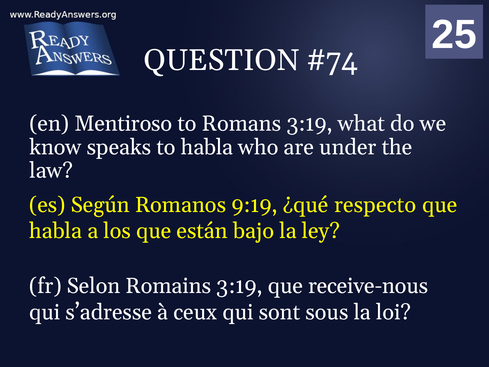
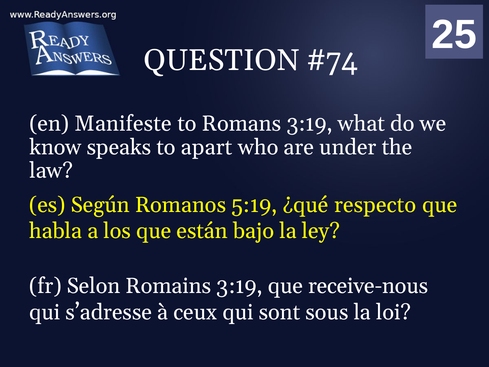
Mentiroso: Mentiroso -> Manifeste (123, 124)
to habla: habla -> apart (207, 147)
9:19: 9:19 -> 5:19 (254, 205)
